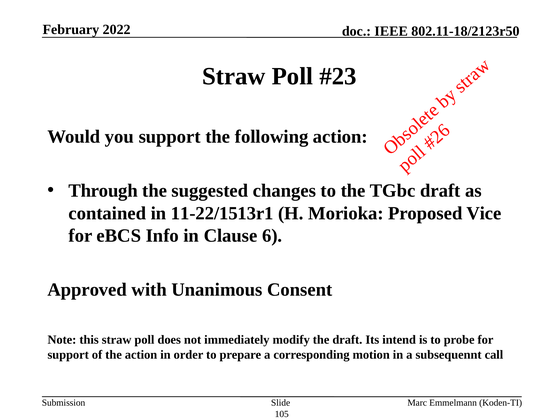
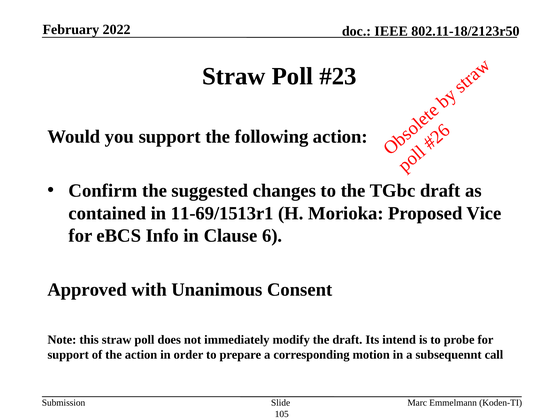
Through: Through -> Confirm (103, 190)
11-22/1513r1: 11-22/1513r1 -> 11-69/1513r1 (222, 213)
